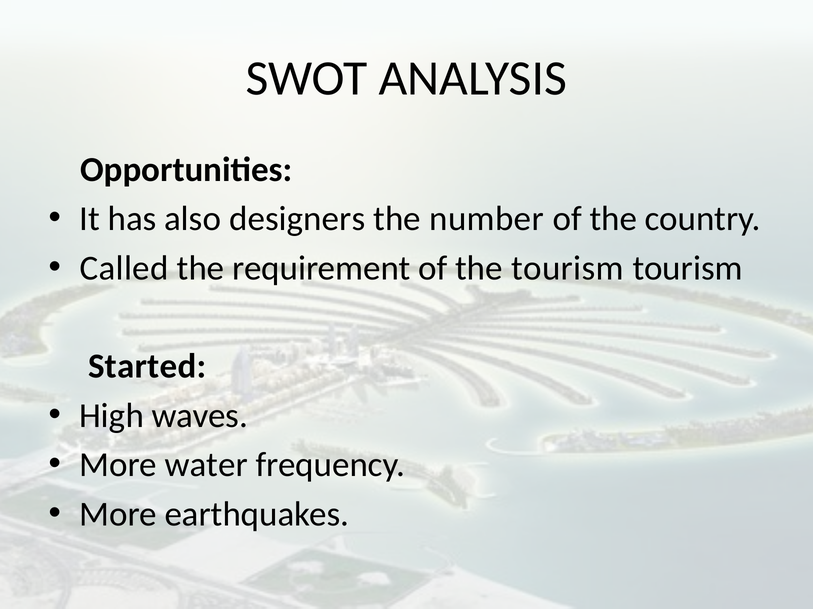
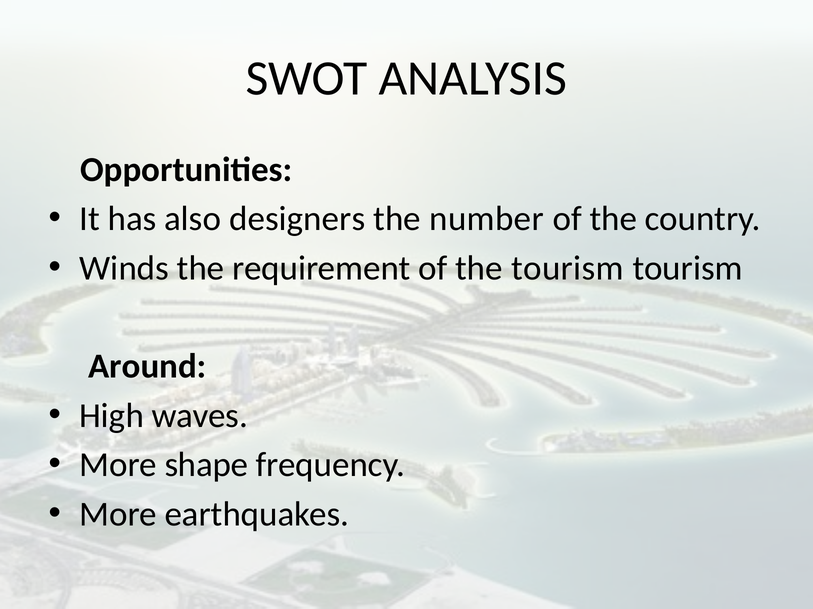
Called: Called -> Winds (124, 268)
Started: Started -> Around (147, 367)
water: water -> shape (206, 465)
